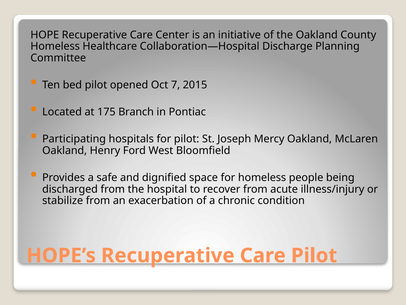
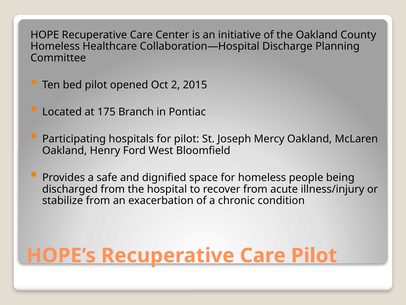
7: 7 -> 2 (176, 85)
